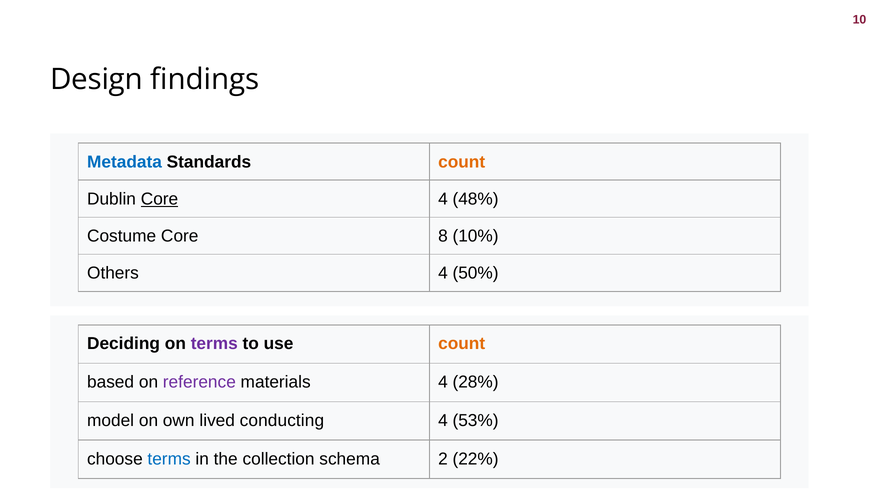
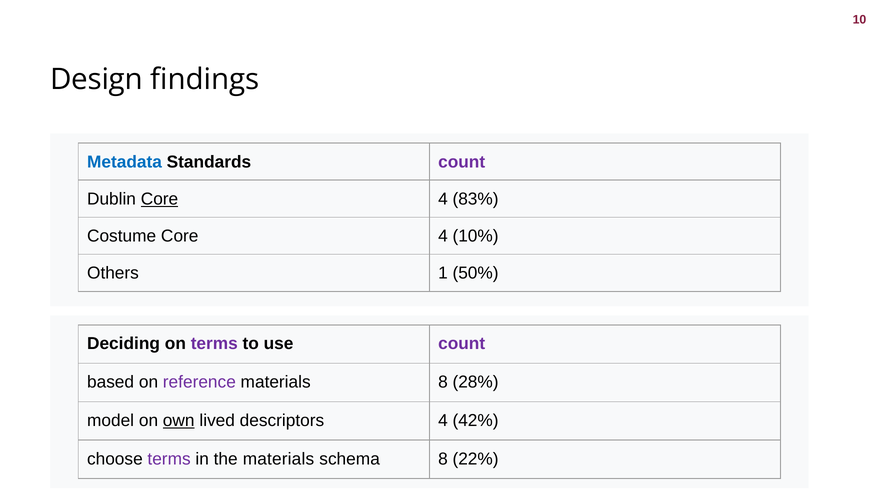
count colour: orange -> purple (462, 162)
48%: 48% -> 83% (476, 199)
Costume Core 8: 8 -> 4 (443, 236)
Others 4: 4 -> 1 (443, 273)
count colour: orange -> purple (462, 344)
materials 4: 4 -> 8 (443, 382)
own underline: none -> present (179, 420)
conducting: conducting -> descriptors (282, 420)
53%: 53% -> 42% (476, 420)
terms colour: blue -> purple (169, 459)
the collection: collection -> materials (278, 459)
schema 2: 2 -> 8 (443, 459)
